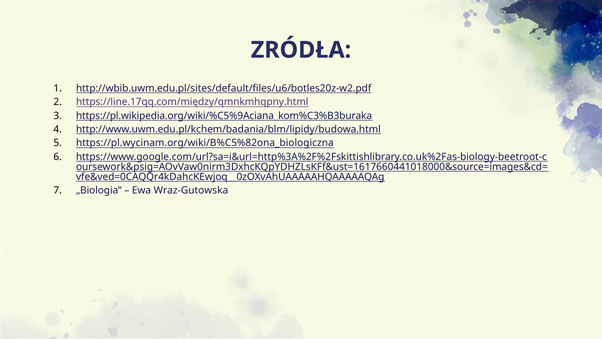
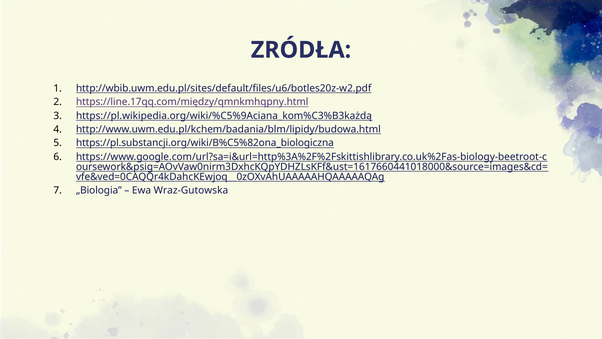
https://pl.wikipedia.org/wiki/%C5%9Aciana_kom%C3%B3buraka: https://pl.wikipedia.org/wiki/%C5%9Aciana_kom%C3%B3buraka -> https://pl.wikipedia.org/wiki/%C5%9Aciana_kom%C3%B3każdą (224, 116)
https://pl.wycinam.org/wiki/B%C5%82ona_biologiczna: https://pl.wycinam.org/wiki/B%C5%82ona_biologiczna -> https://pl.substancji.org/wiki/B%C5%82ona_biologiczna (205, 143)
